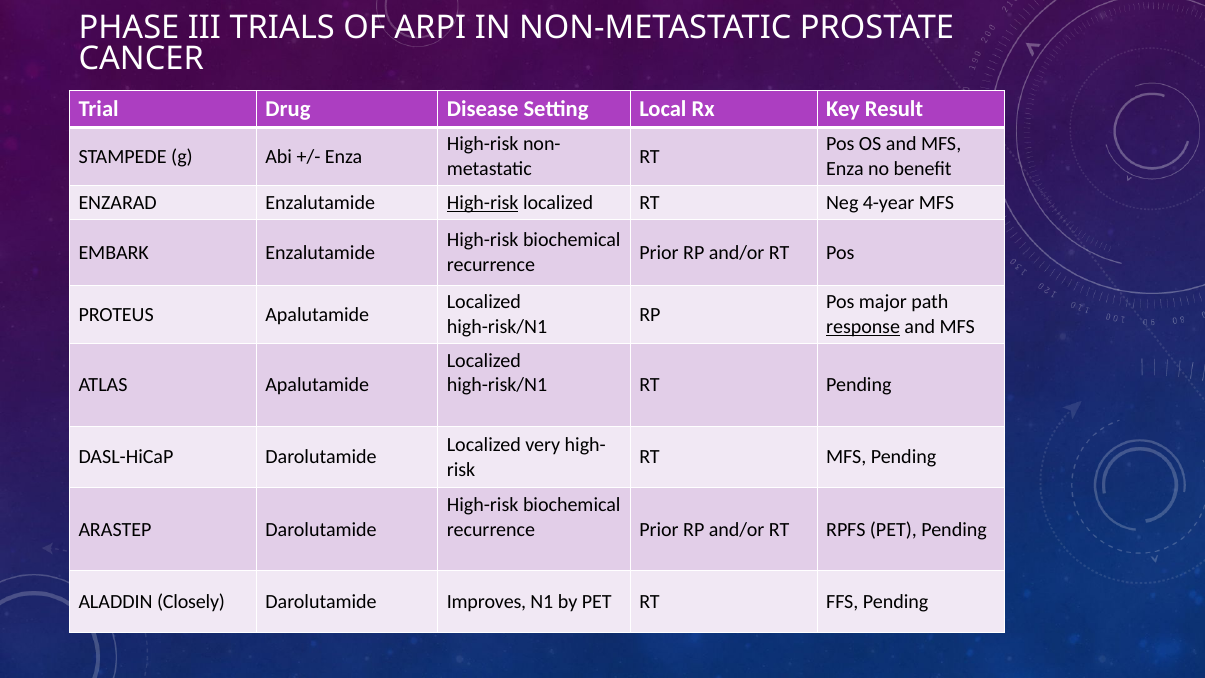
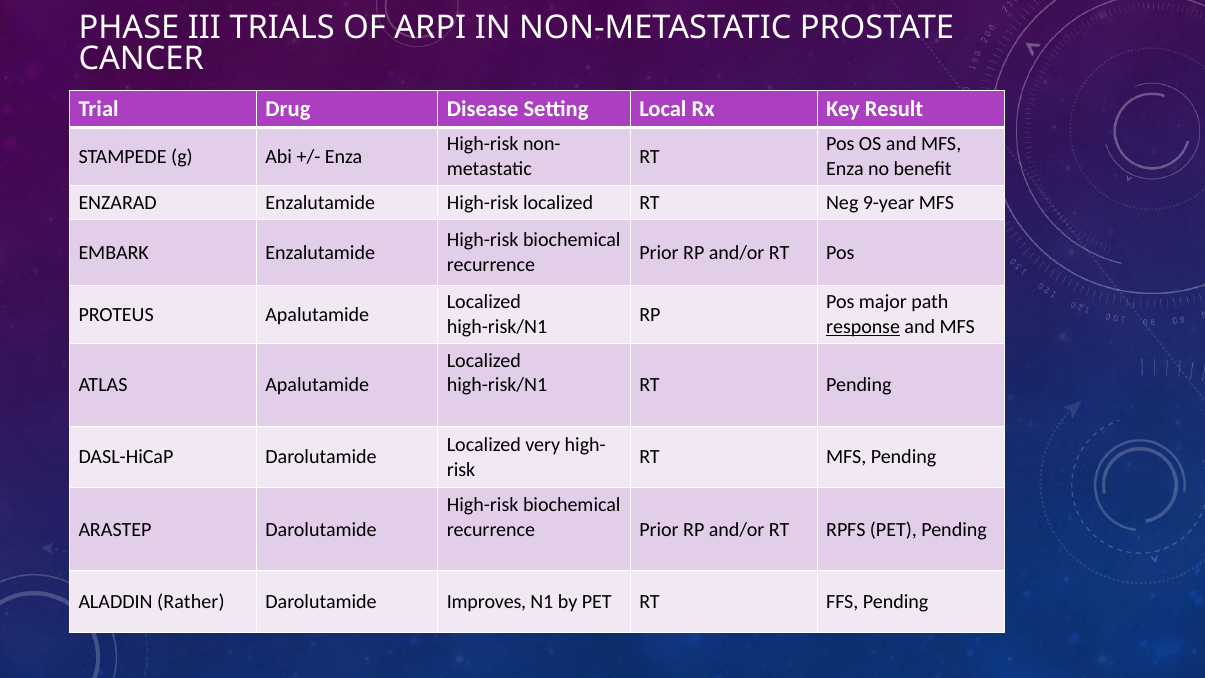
High-risk underline: present -> none (483, 202)
4-year: 4-year -> 9-year (889, 202)
Closely: Closely -> Rather (191, 602)
